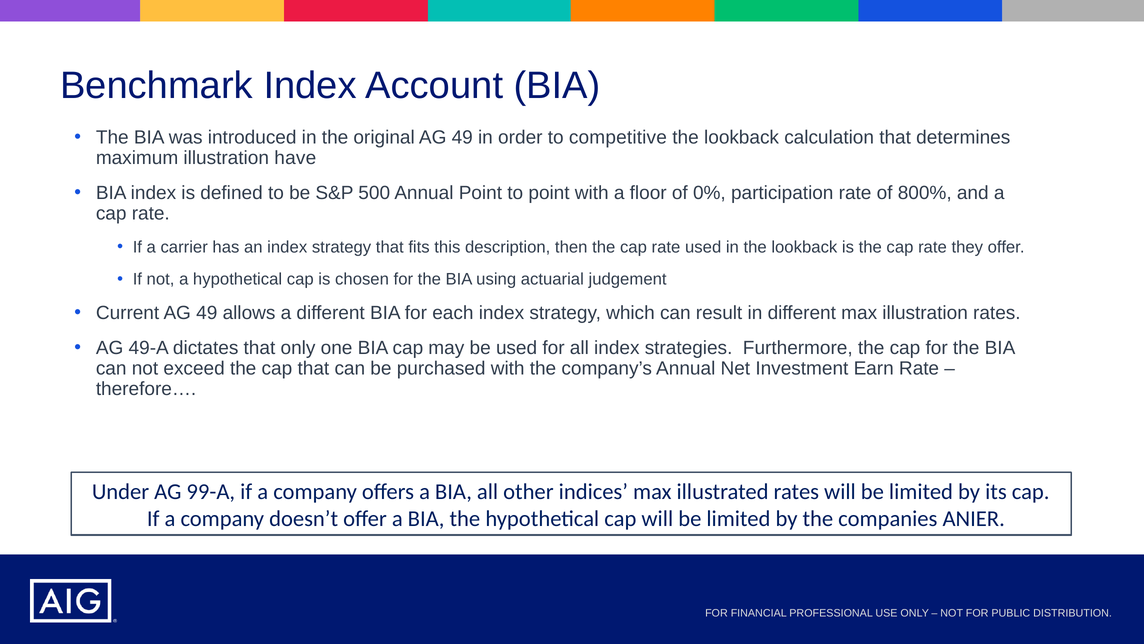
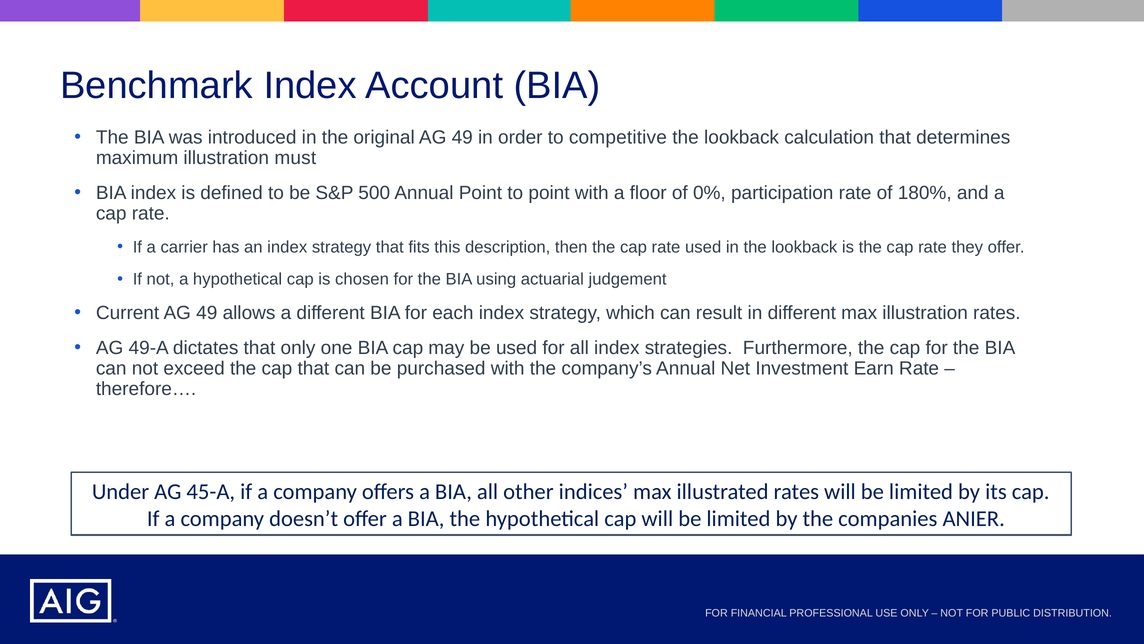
have: have -> must (295, 158)
800%: 800% -> 180% (925, 193)
99-A: 99-A -> 45-A (211, 491)
